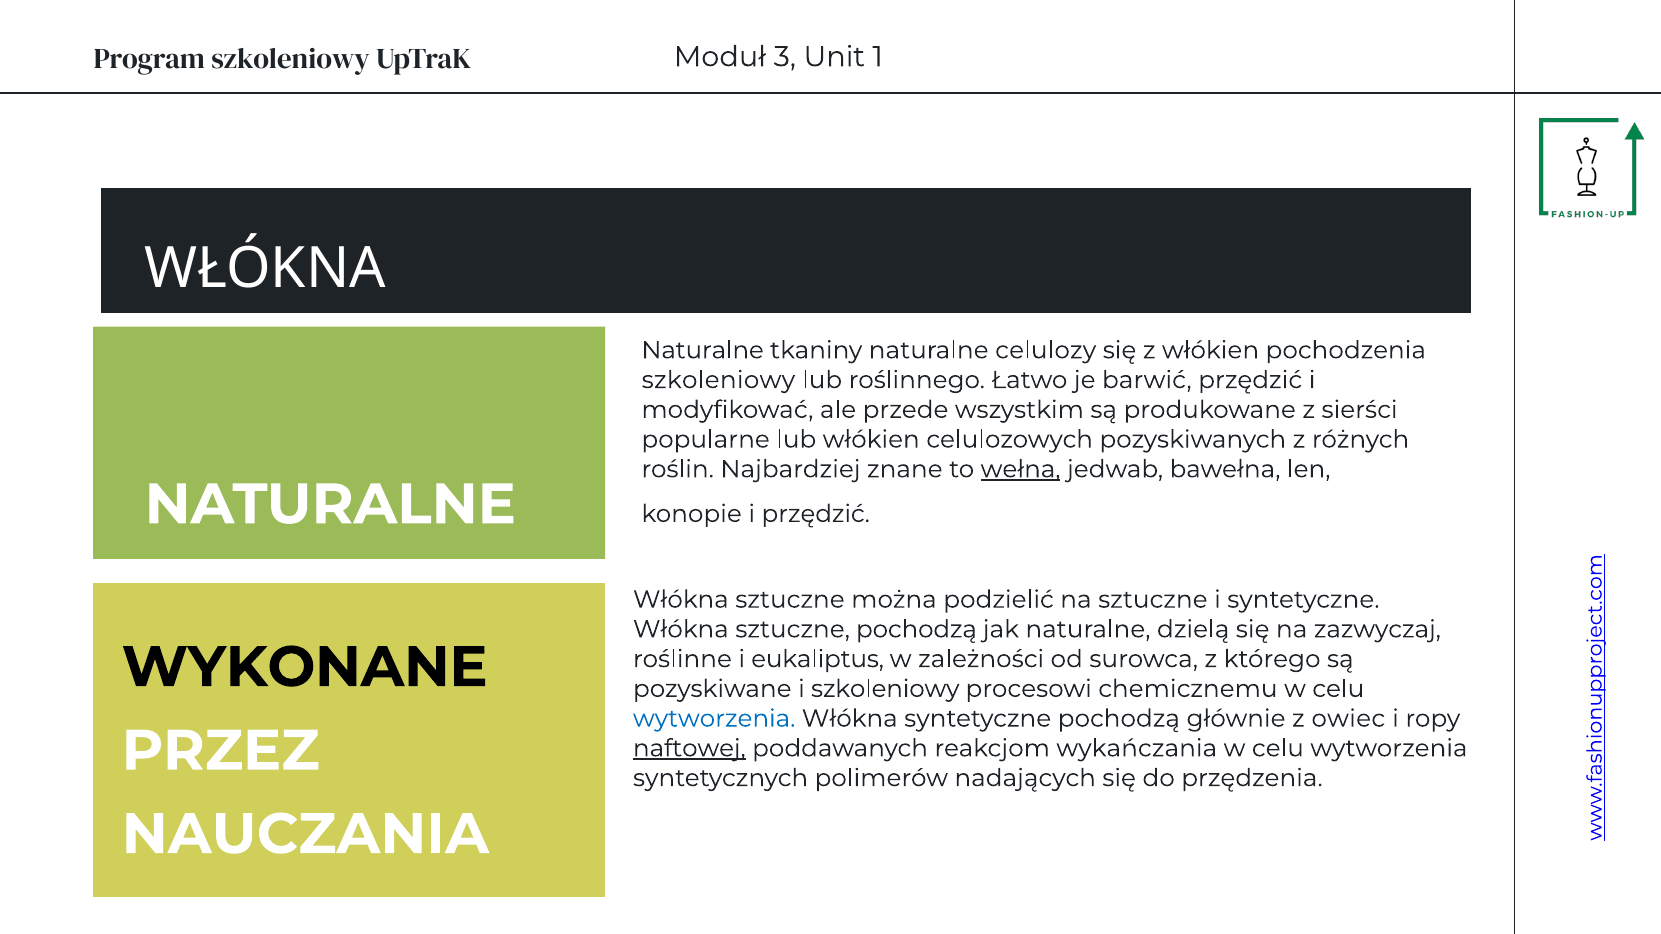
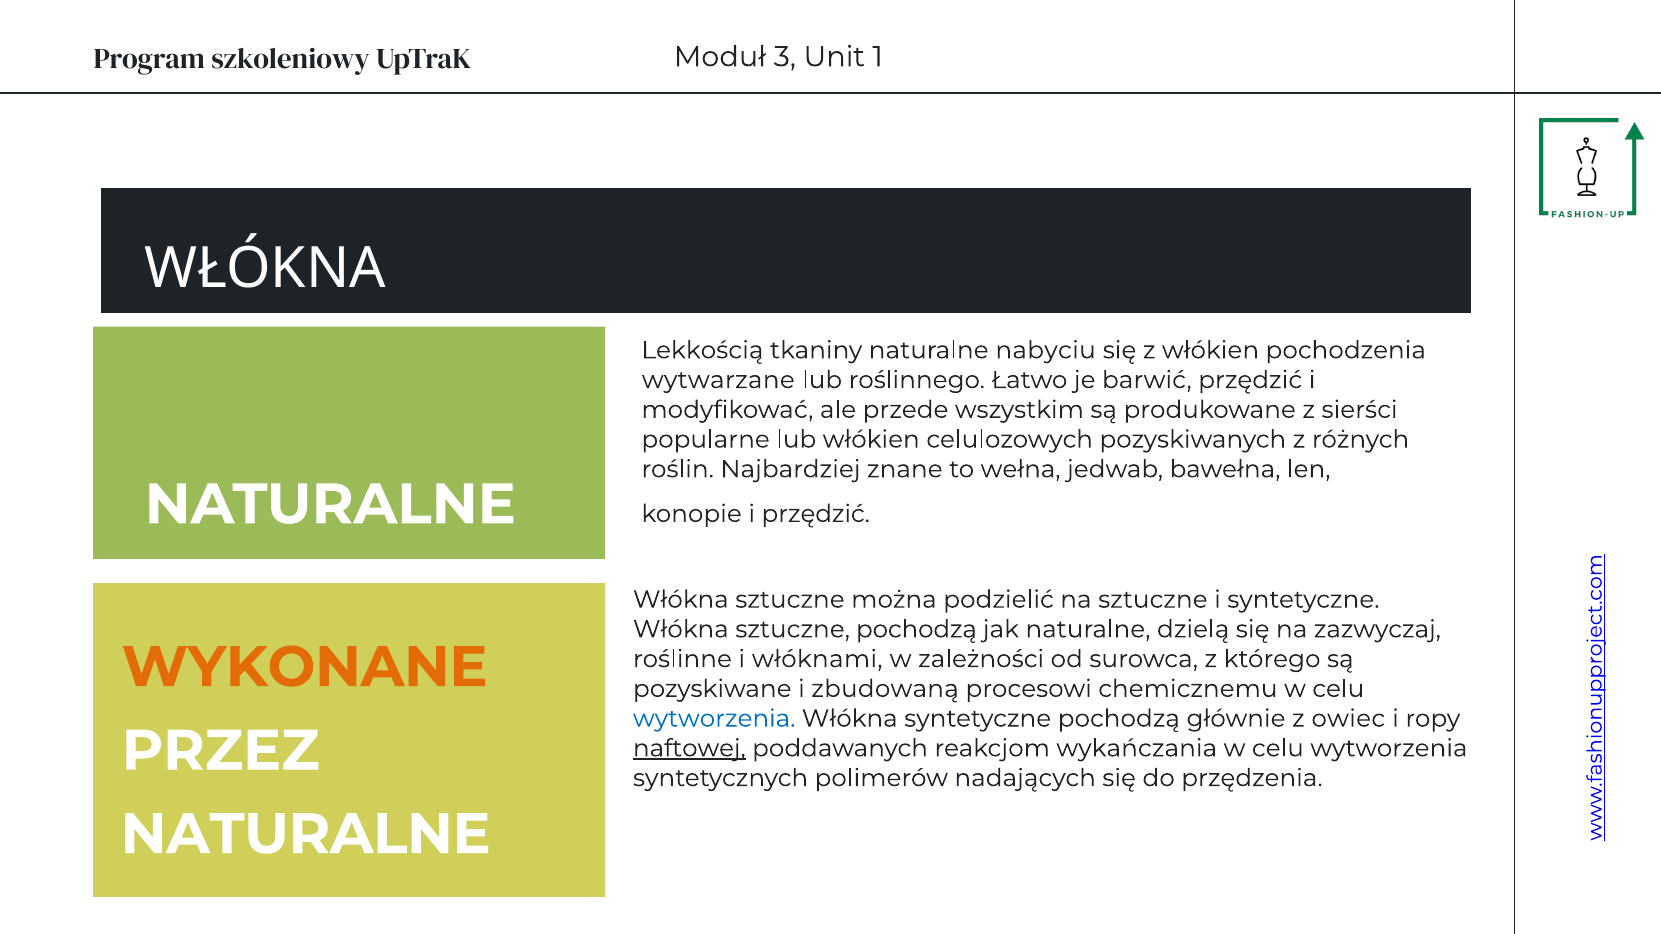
Naturalne: Naturalne -> Lekkością (702, 350)
celulozy: celulozy -> nabyciu (1046, 350)
szkoleniowy: szkoleniowy -> wytwarzane (718, 380)
wełna underline: present -> none (1021, 469)
eukaliptus: eukaliptus -> włóknami (817, 659)
WYKONANE colour: black -> orange (305, 667)
i szkoleniowy: szkoleniowy -> zbudowaną (885, 689)
NAUCZANIA: NAUCZANIA -> NATURALNE (306, 835)
